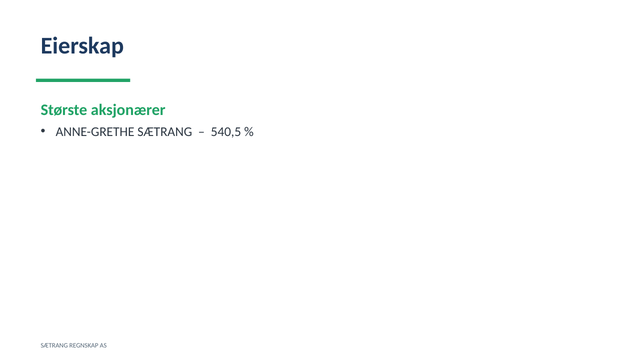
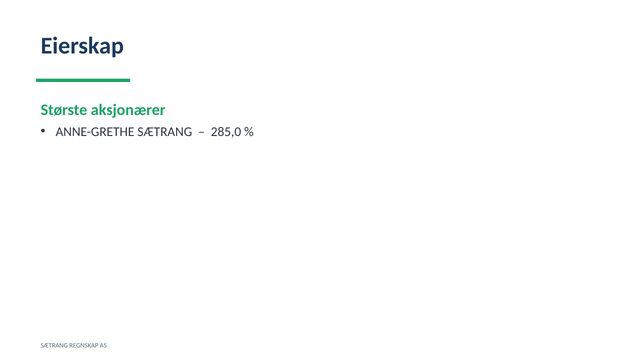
540,5: 540,5 -> 285,0 (226, 131)
